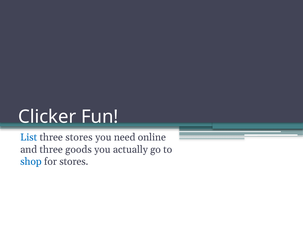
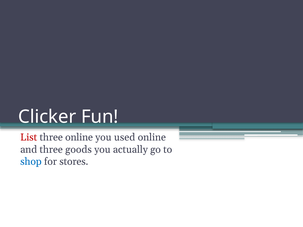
List colour: blue -> red (29, 137)
three stores: stores -> online (79, 137)
need: need -> used (125, 137)
